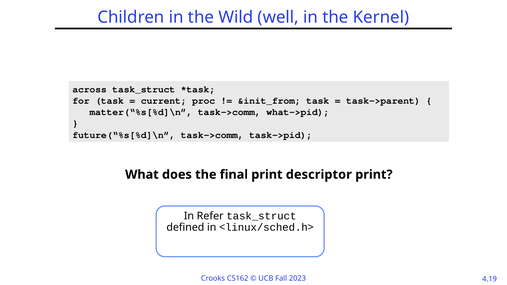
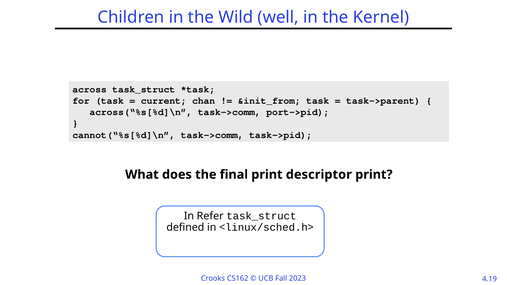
proc: proc -> chan (204, 101)
matter(“%s[%d]\n: matter(“%s[%d]\n -> across(“%s[%d]\n (141, 112)
what->pid: what->pid -> port->pid (298, 112)
future(“%s[%d]\n: future(“%s[%d]\n -> cannot(“%s[%d]\n (124, 135)
